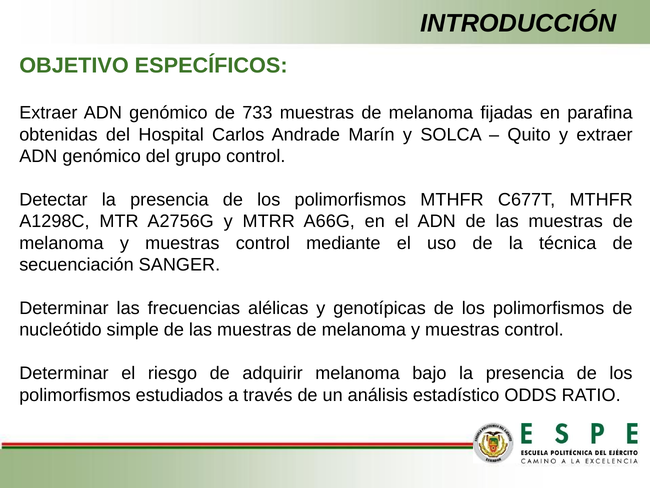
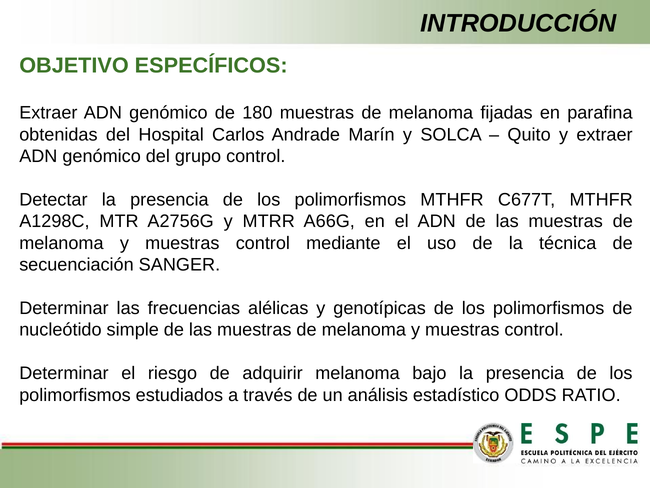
733: 733 -> 180 (257, 113)
